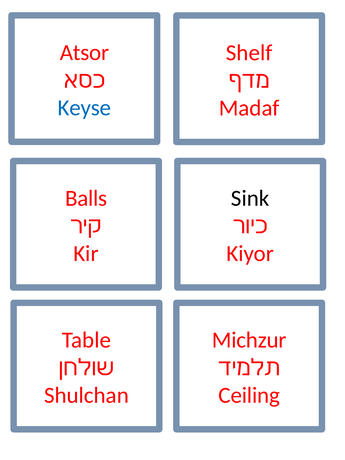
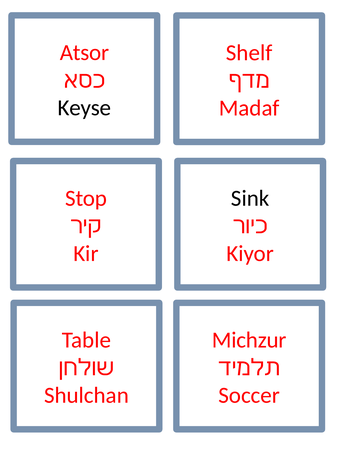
Keyse colour: blue -> black (84, 108)
Balls: Balls -> Stop (86, 198)
Ceiling: Ceiling -> Soccer (249, 395)
